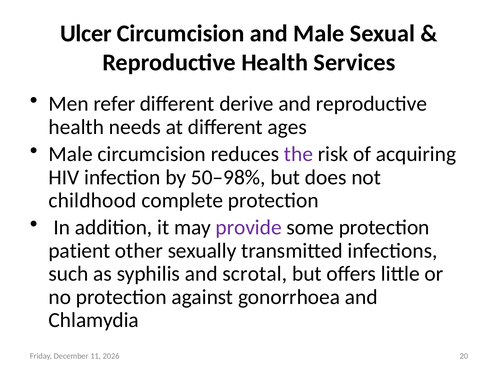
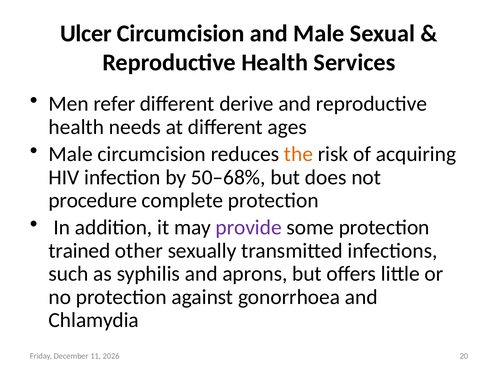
the colour: purple -> orange (298, 154)
50–98%: 50–98% -> 50–68% (228, 178)
childhood: childhood -> procedure (93, 201)
patient: patient -> trained (79, 251)
scrotal: scrotal -> aprons (255, 274)
